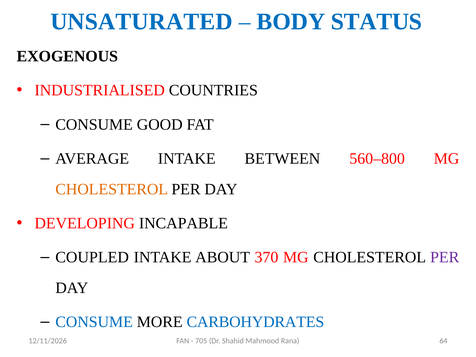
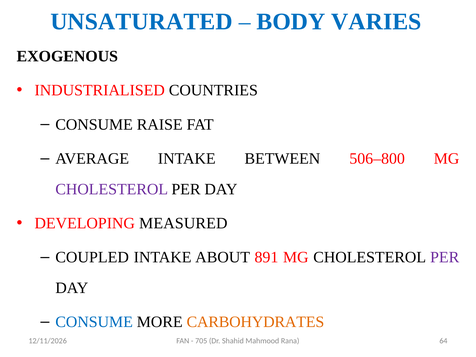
STATUS: STATUS -> VARIES (376, 21)
GOOD: GOOD -> RAISE (160, 124)
560–800: 560–800 -> 506–800 (377, 159)
CHOLESTEROL colour: orange -> purple (112, 189)
INCAPABLE: INCAPABLE -> MEASURED (183, 223)
370: 370 -> 891 (266, 257)
CARBOHYDRATES colour: blue -> orange (255, 322)
